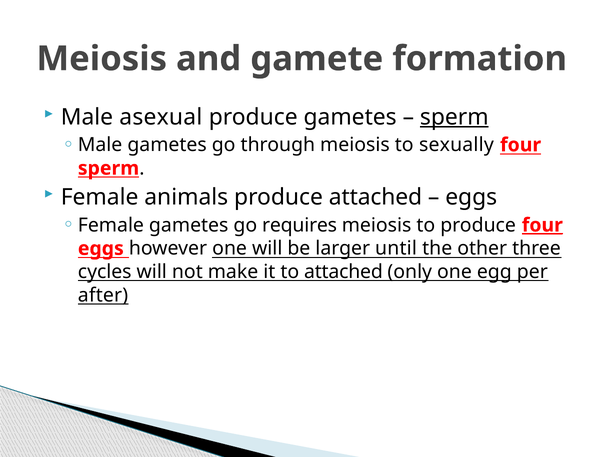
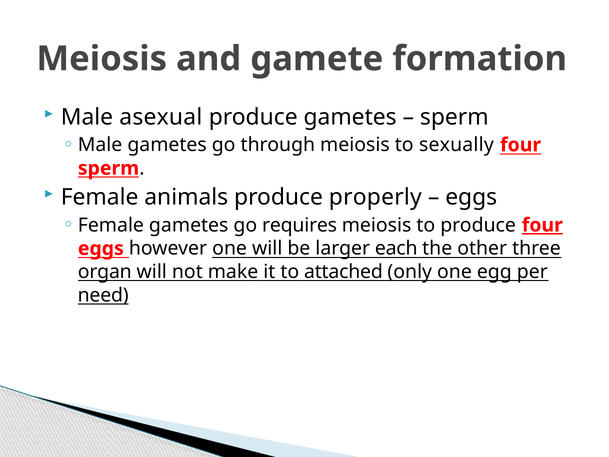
sperm underline: present -> none (454, 117)
produce attached: attached -> properly (375, 197)
until: until -> each (396, 248)
cycles: cycles -> organ (105, 272)
after: after -> need (103, 295)
